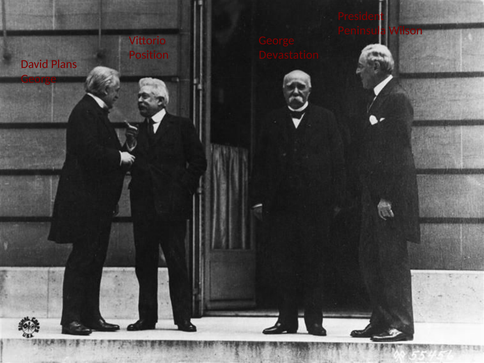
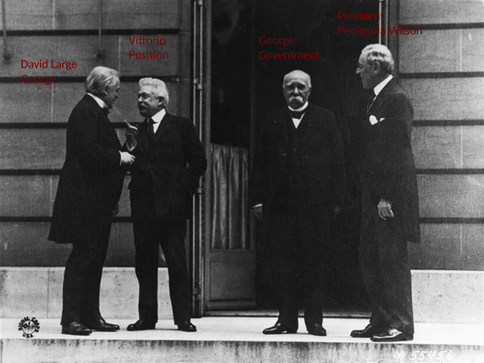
Devastation: Devastation -> Government (289, 55)
Plans: Plans -> Large (64, 64)
